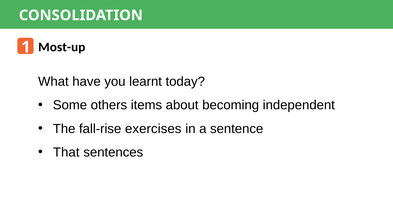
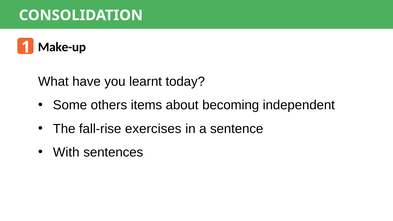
Most-up: Most-up -> Make-up (62, 47)
That: That -> With (66, 152)
